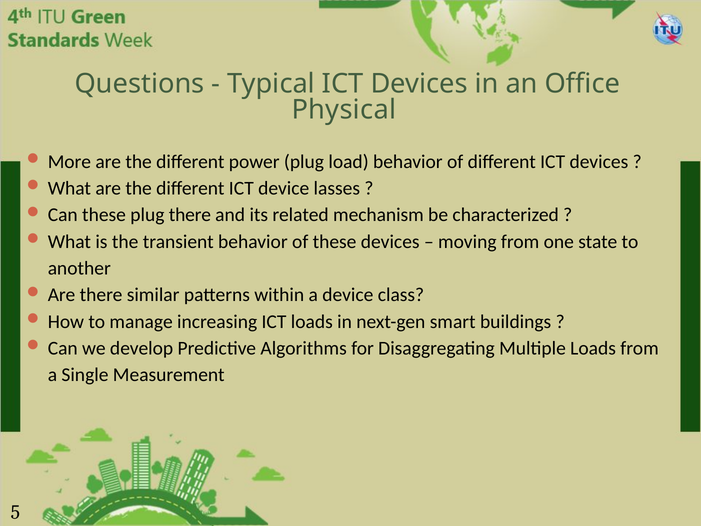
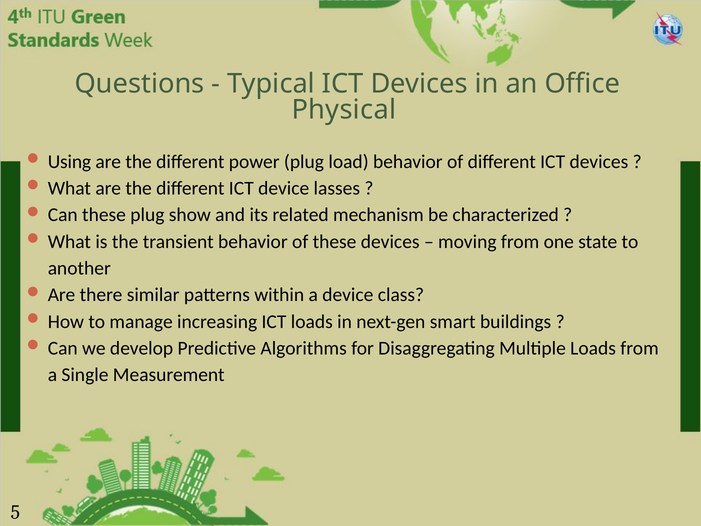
More: More -> Using (69, 162)
plug there: there -> show (190, 215)
